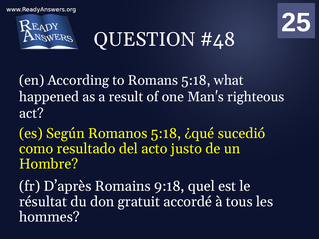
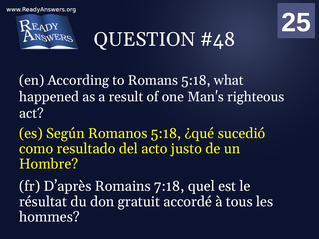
9:18: 9:18 -> 7:18 (169, 187)
